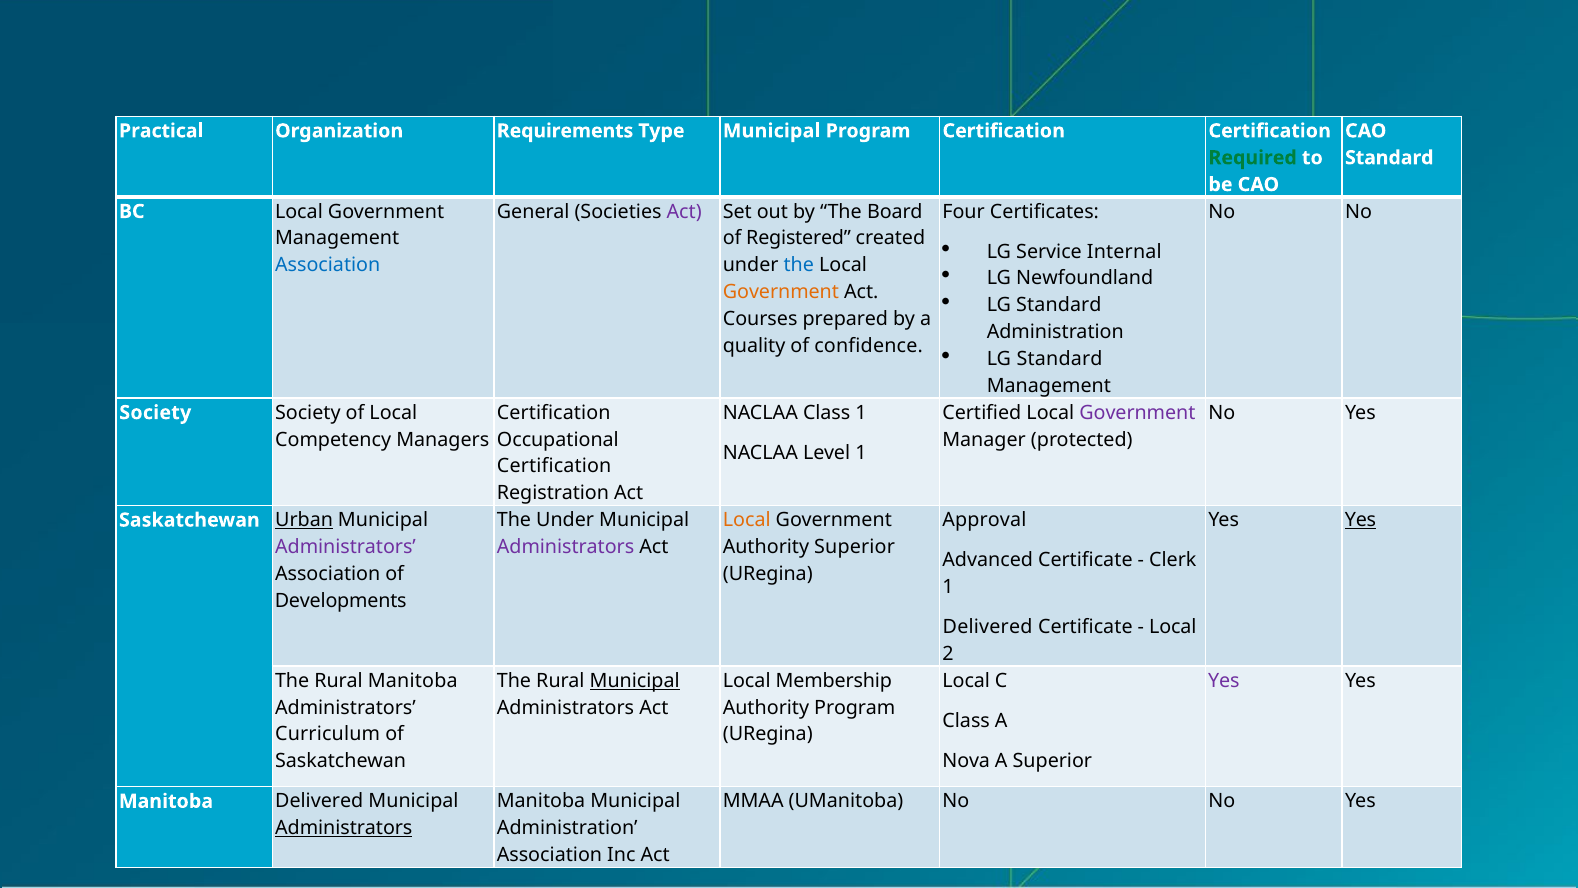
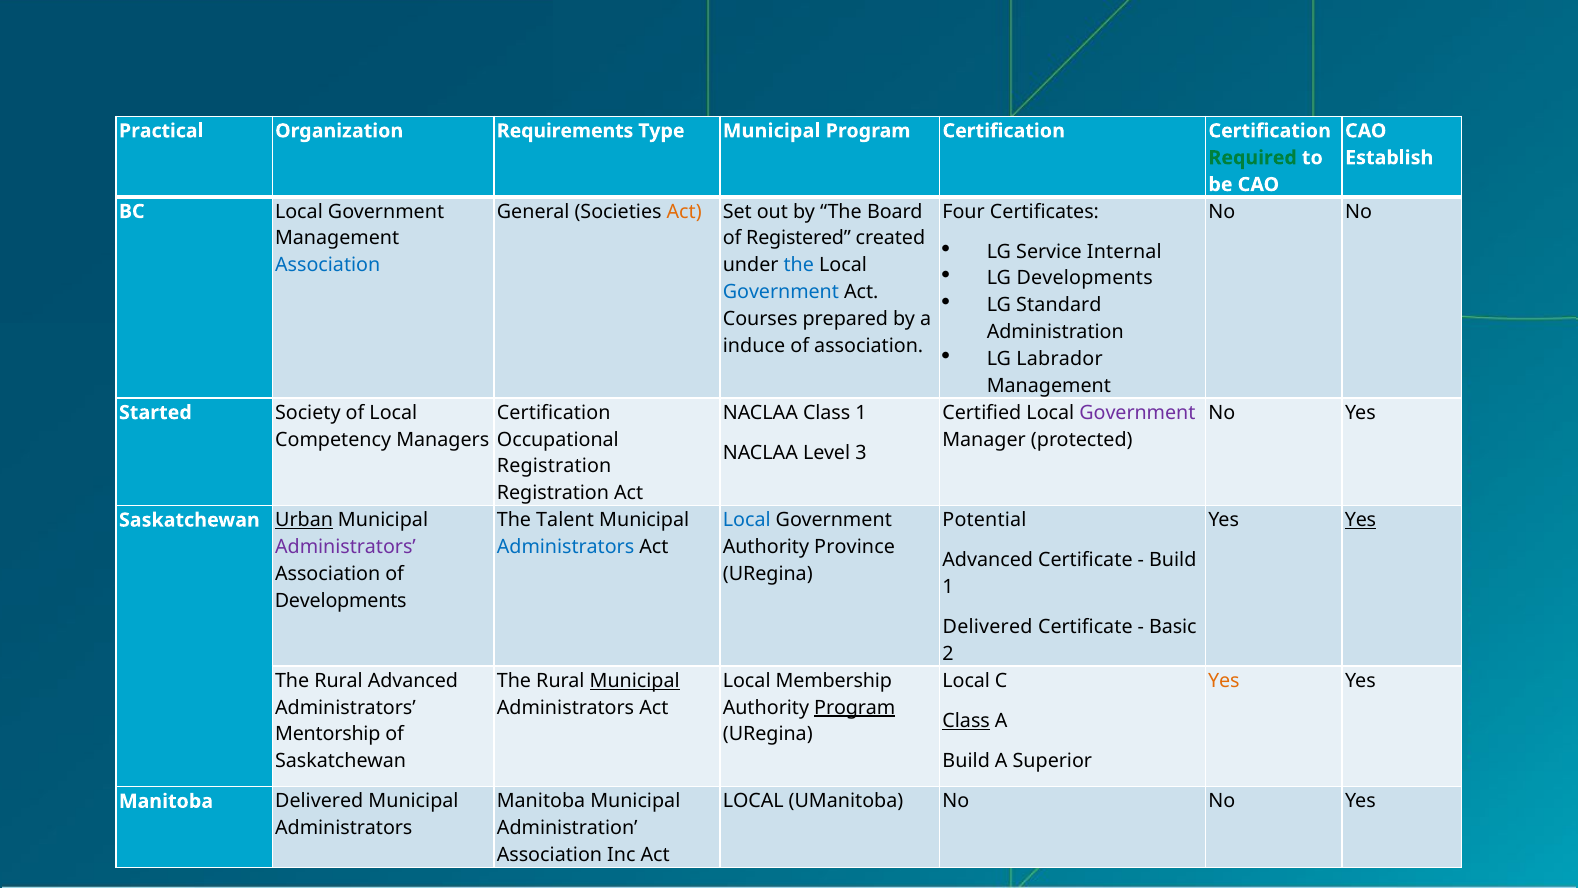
Standard: Standard -> Establish (1389, 158)
Act colour: purple -> orange (684, 211)
LG Newfoundland: Newfoundland -> Developments (1085, 278)
Government colour: orange -> blue (781, 292)
quality: quality -> induce (754, 346)
of confidence: confidence -> association (869, 346)
Standard: Standard -> Labrador (1060, 359)
Society: Society -> Started (155, 412)
Level 1: 1 -> 3 (861, 452)
Certification: Certification -> Registration (554, 466)
The Under: Under -> Talent (565, 520)
Local colour: orange -> blue (747, 520)
Approval: Approval -> Potential (984, 520)
Administrators colour: purple -> blue (566, 547)
Authority Superior: Superior -> Province (855, 547)
Clerk: Clerk -> Build (1173, 560)
Local: Local -> Basic (1173, 627)
Rural Manitoba: Manitoba -> Advanced (413, 680)
Yes colour: purple -> orange (1224, 680)
Program underline: none -> present (855, 707)
Class underline: none -> present (966, 720)
Curriculum: Curriculum -> Mentorship (328, 734)
Nova: Nova -> Build (966, 760)
MMAA: MMAA -> LOCAL (753, 801)
Administrators underline: present -> none (344, 828)
